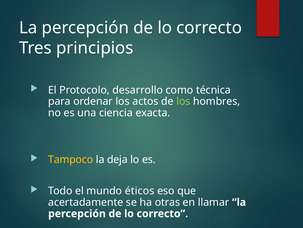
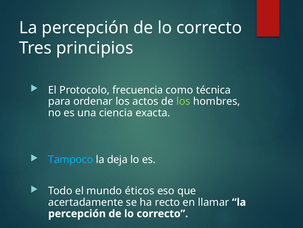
desarrollo: desarrollo -> frecuencia (138, 90)
Tampoco colour: yellow -> light blue (71, 159)
otras: otras -> recto (167, 202)
